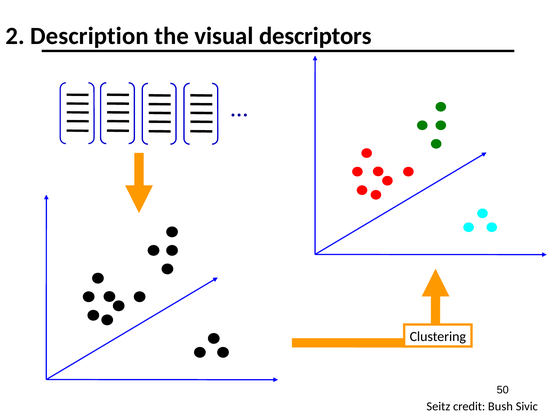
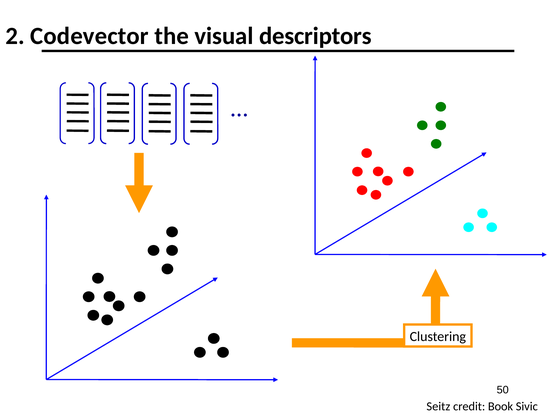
Description: Description -> Codevector (90, 36)
Bush: Bush -> Book (501, 406)
